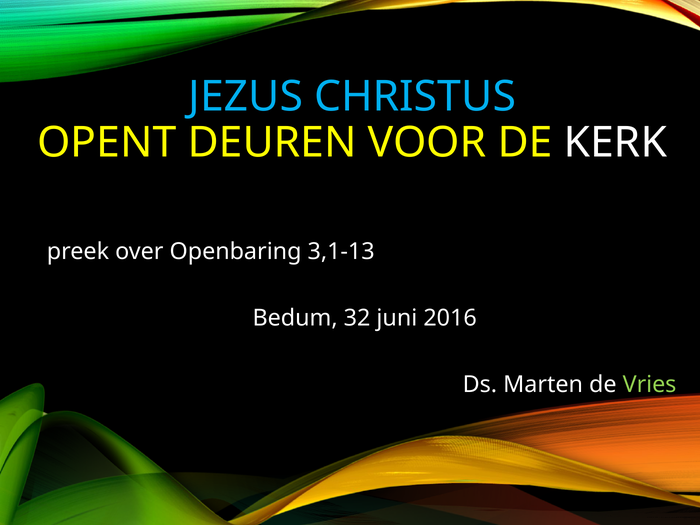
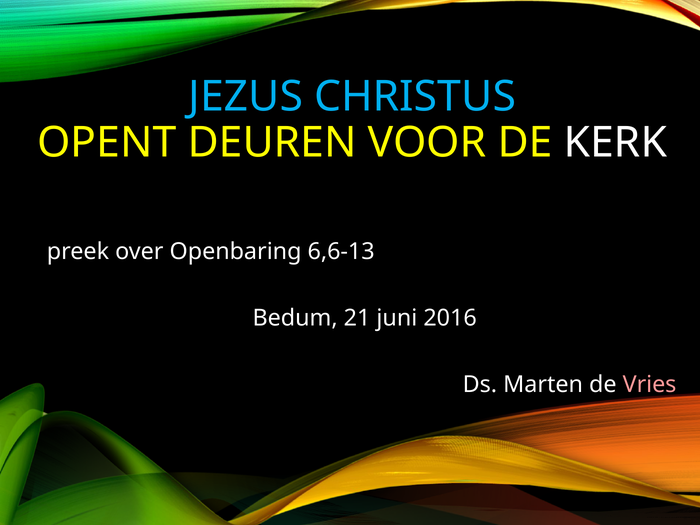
3,1-13: 3,1-13 -> 6,6-13 (341, 251)
32: 32 -> 21 (357, 318)
Vries colour: light green -> pink (650, 385)
